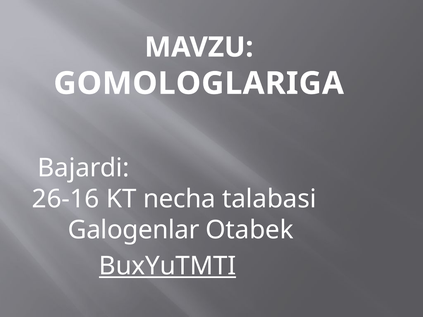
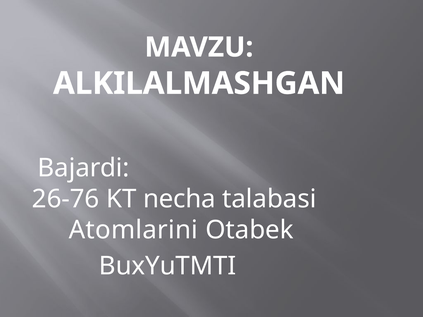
GOMOLOGLARIGA: GOMOLOGLARIGA -> ALKILALMASHGAN (199, 83)
26-16: 26-16 -> 26-76 (66, 199)
Galogenlar: Galogenlar -> Atomlarini (133, 230)
BuxYuTMTI underline: present -> none (168, 266)
